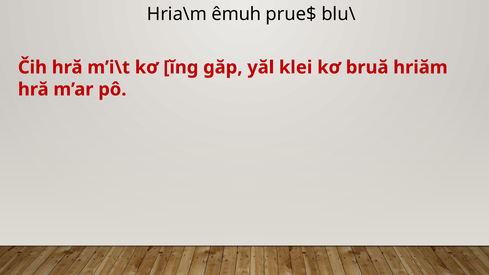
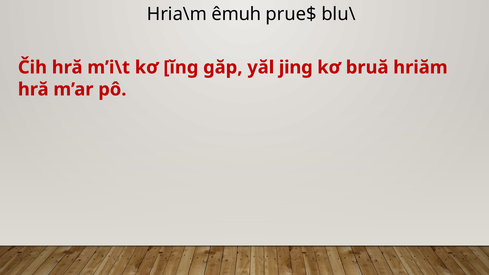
klei: klei -> jing (296, 67)
